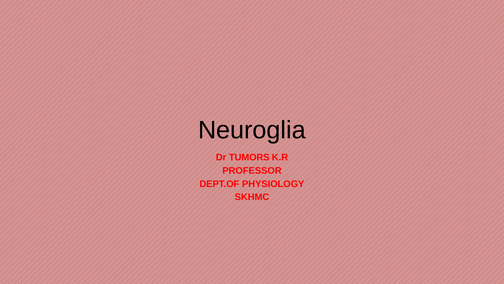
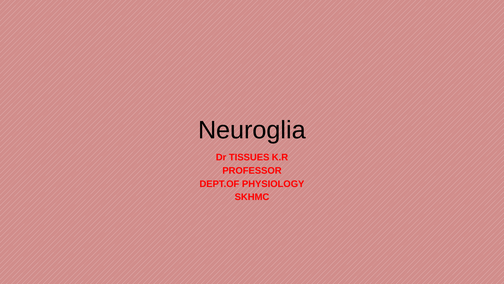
TUMORS: TUMORS -> TISSUES (249, 157)
